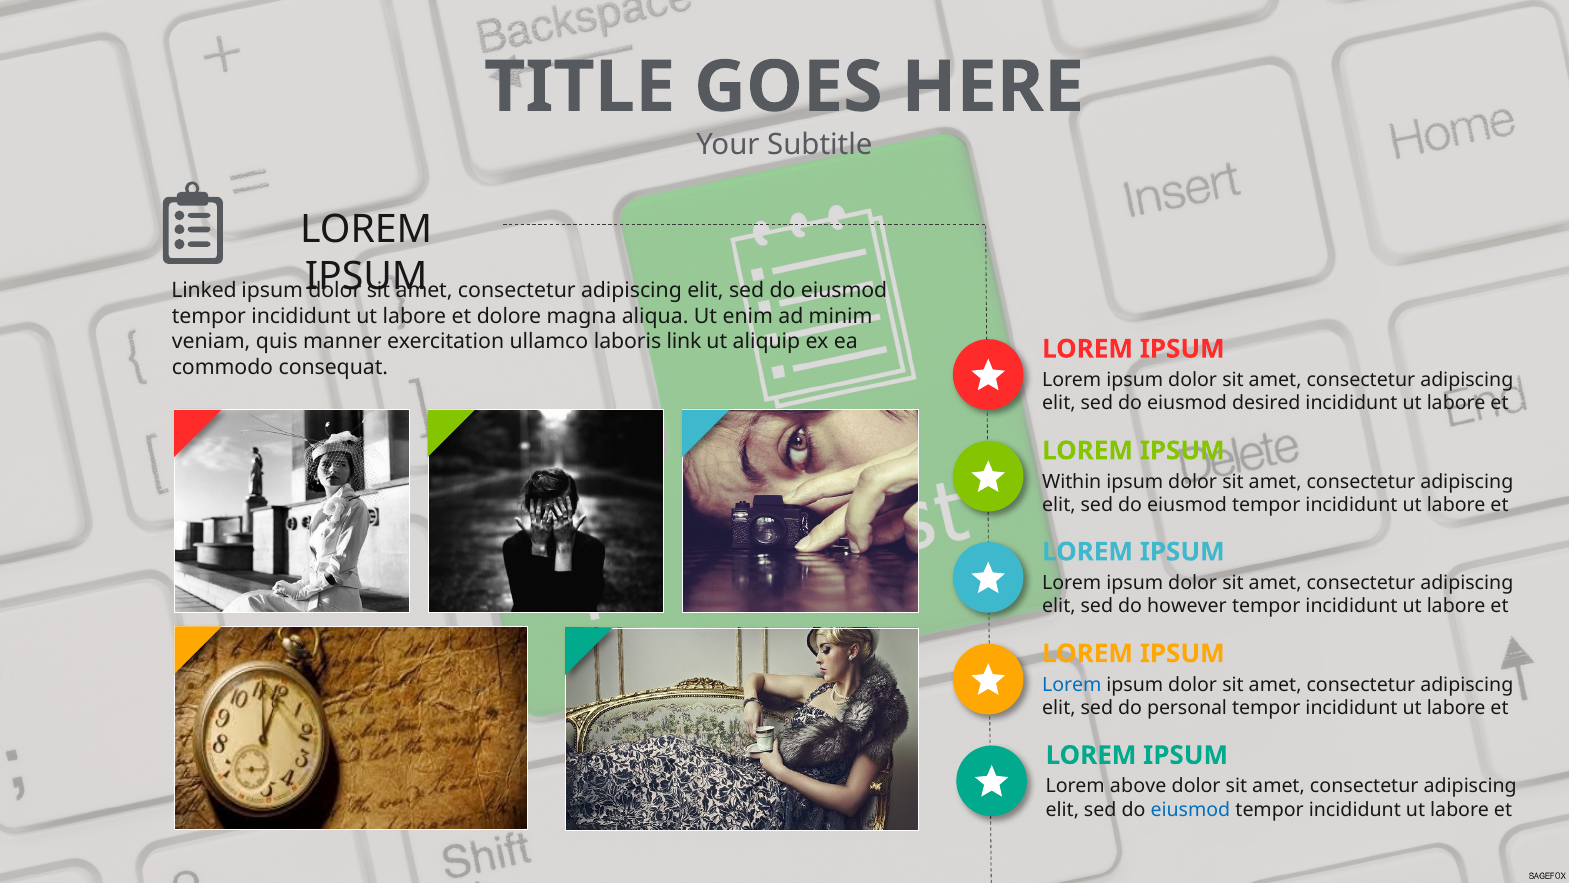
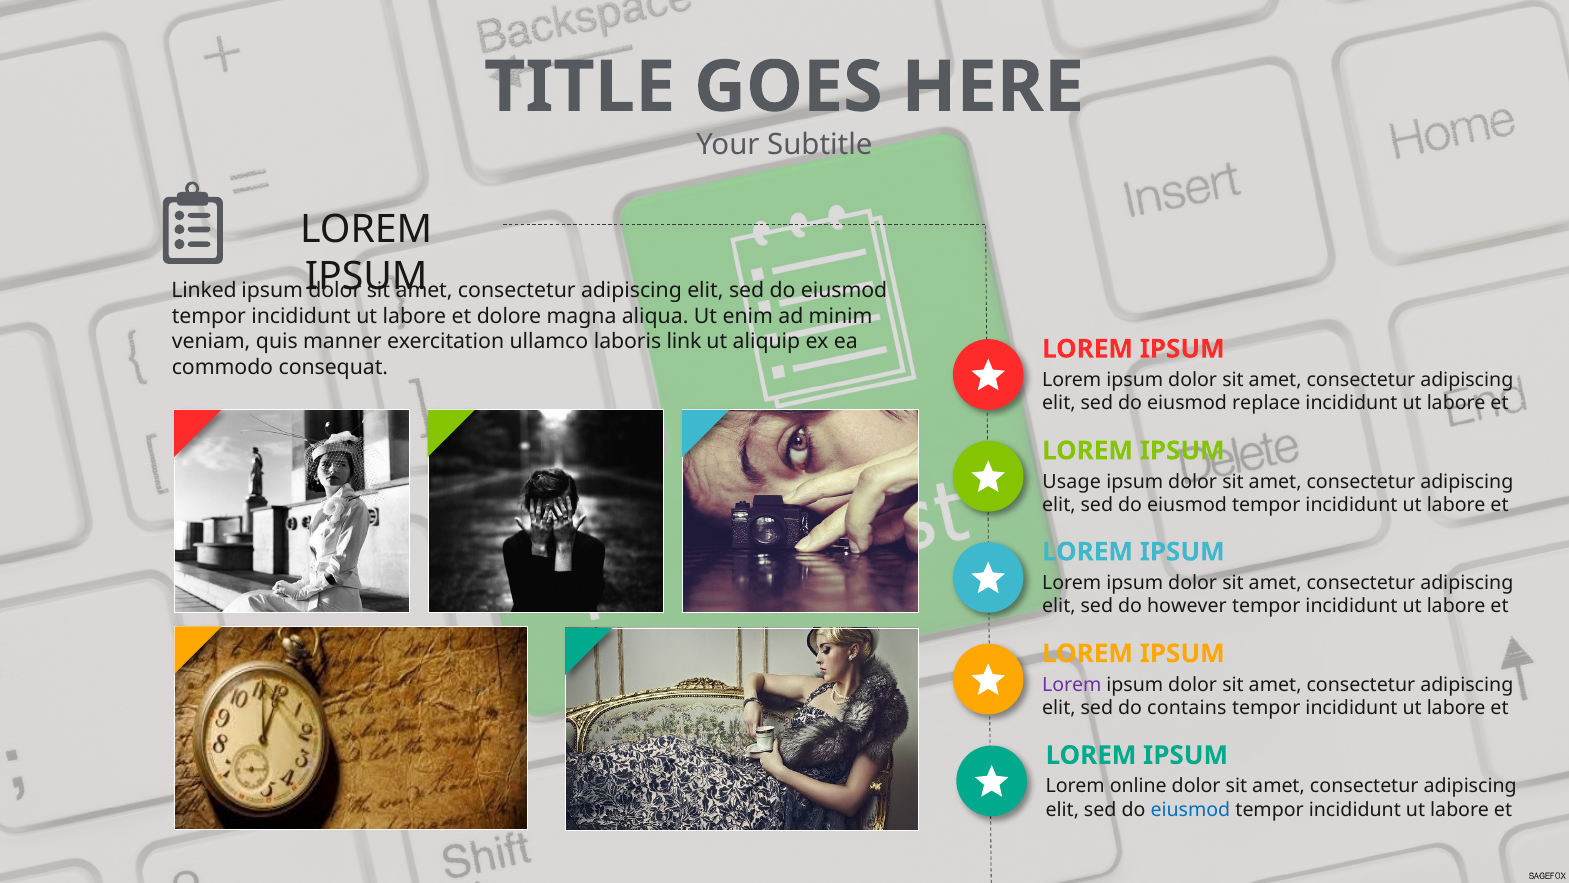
desired: desired -> replace (1266, 403)
Within: Within -> Usage (1072, 481)
Lorem colour: blue -> purple (1072, 684)
personal: personal -> contains (1187, 708)
above: above -> online (1138, 786)
